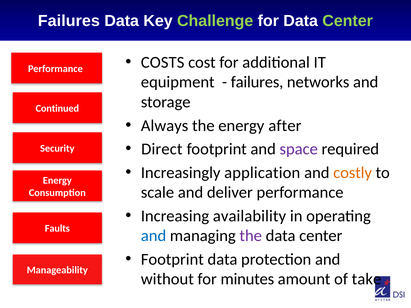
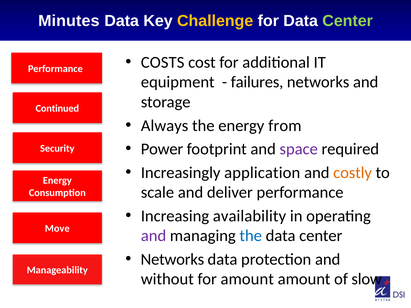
Failures: Failures -> Minutes (69, 21)
Challenge colour: light green -> yellow (215, 21)
after: after -> from (285, 126)
Direct: Direct -> Power (162, 149)
Faults: Faults -> Move (57, 229)
and colour: blue -> purple (154, 236)
the colour: purple -> blue (251, 236)
Footprint: Footprint -> Networks (172, 260)
for minutes: minutes -> amount (247, 279)
take: take -> slow (367, 279)
